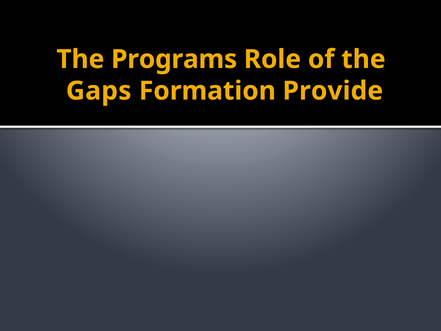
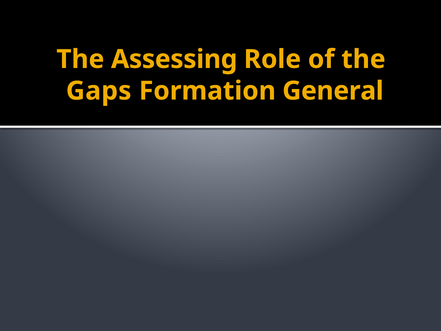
Programs: Programs -> Assessing (174, 59)
Provide: Provide -> General (333, 91)
